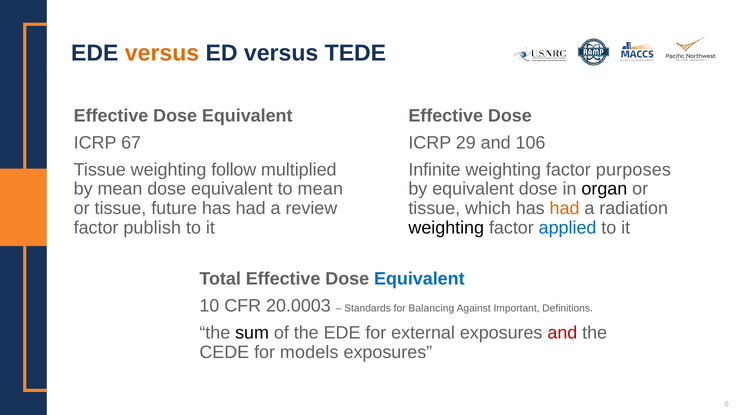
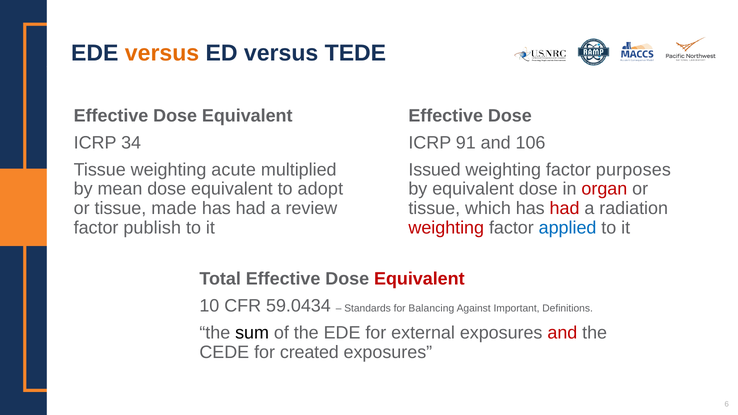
67: 67 -> 34 (131, 143)
29: 29 -> 91 (466, 143)
follow: follow -> acute (234, 170)
Infinite: Infinite -> Issued (435, 170)
organ colour: black -> red (604, 189)
to mean: mean -> adopt (320, 189)
future: future -> made (174, 209)
had colour: orange -> red (565, 208)
weighting colour: black -> red (446, 228)
Equivalent colour: blue -> red (419, 279)
20.0003: 20.0003 -> 59.0434 (298, 306)
models: models -> created (309, 352)
